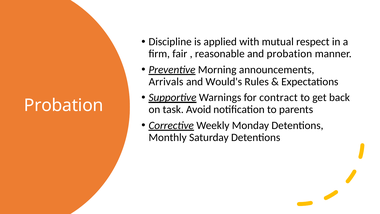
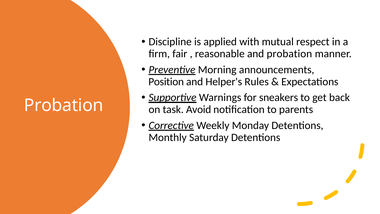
Arrivals: Arrivals -> Position (166, 82)
Would's: Would's -> Helper's (224, 82)
contract: contract -> sneakers (279, 97)
